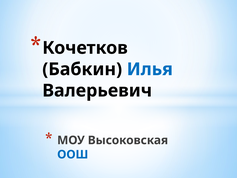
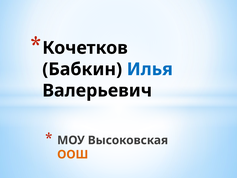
ООШ colour: blue -> orange (73, 154)
